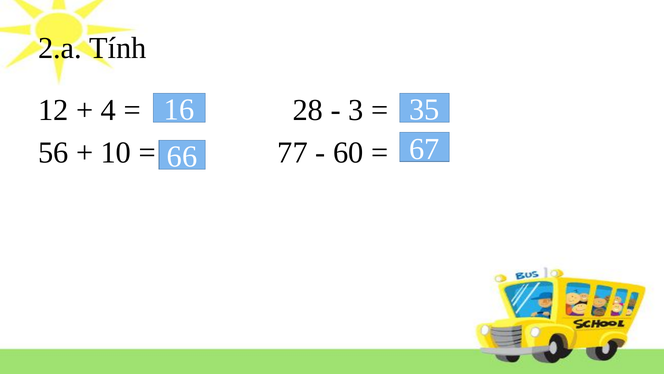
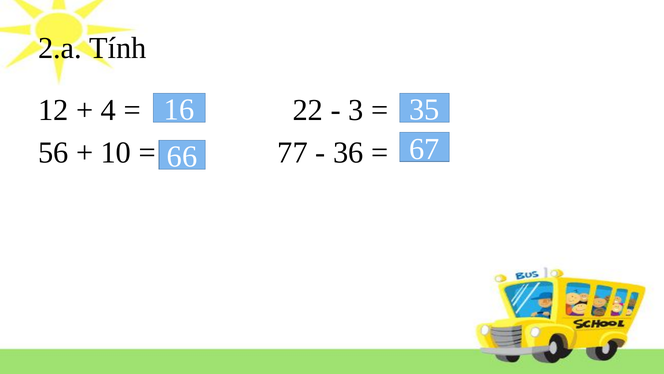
28: 28 -> 22 (308, 110)
60: 60 -> 36 (348, 153)
